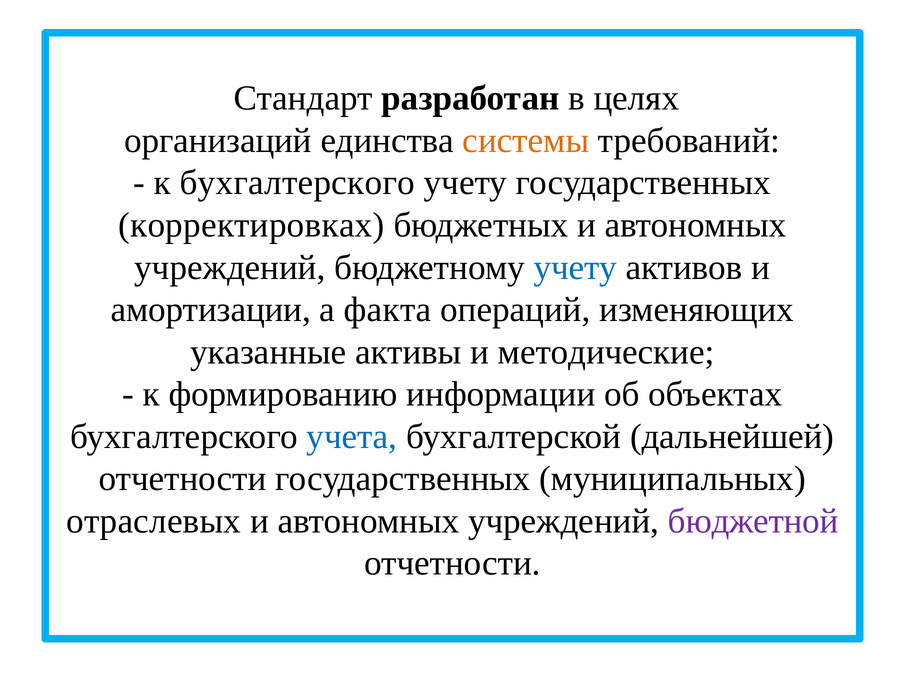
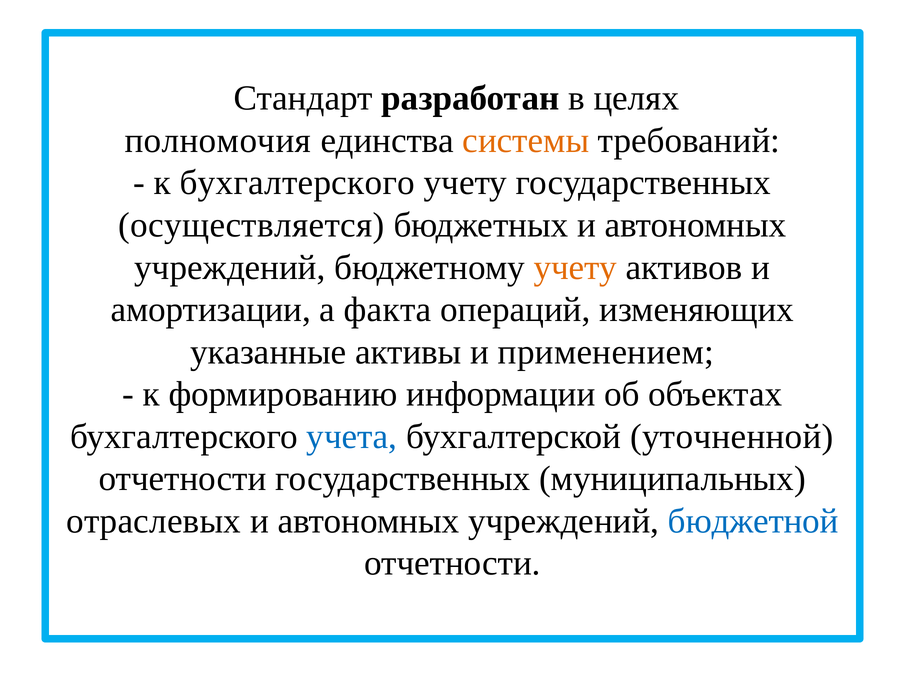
организаций: организаций -> полномочия (218, 141)
корректировках: корректировках -> осуществляется (251, 225)
учету colour: blue -> orange (575, 267)
методические: методические -> применением (606, 352)
дальнейшей: дальнейшей -> уточненной (732, 436)
бюджетной colour: purple -> blue (753, 521)
